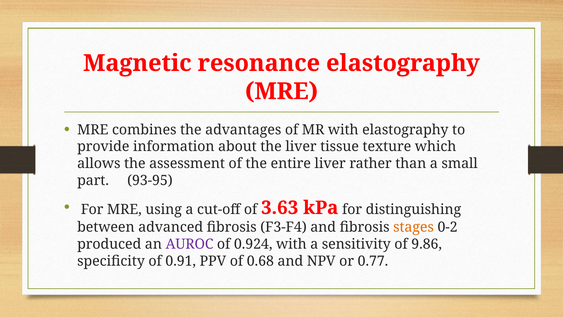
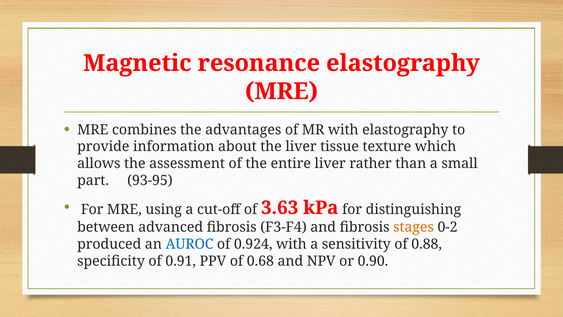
AUROC colour: purple -> blue (190, 244)
9.86: 9.86 -> 0.88 (427, 244)
0.77: 0.77 -> 0.90 (373, 261)
